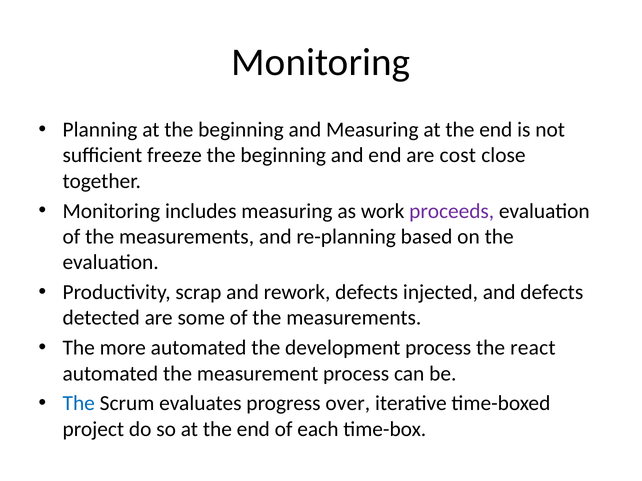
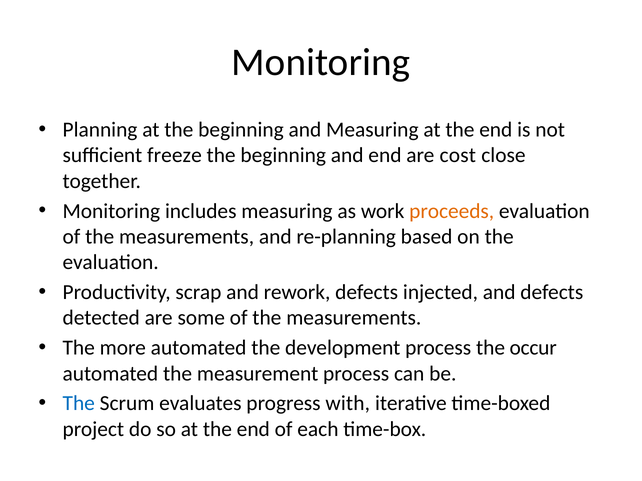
proceeds colour: purple -> orange (452, 211)
react: react -> occur (533, 348)
over: over -> with (348, 404)
